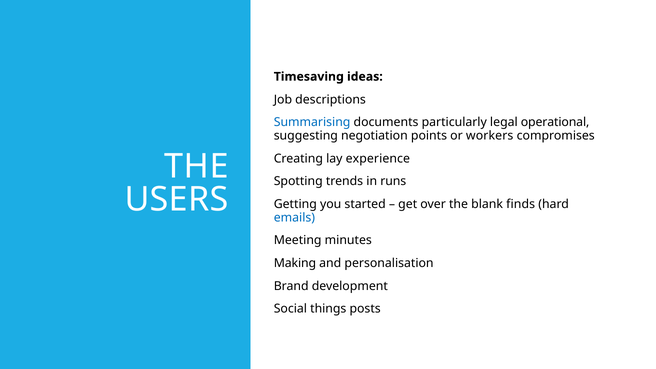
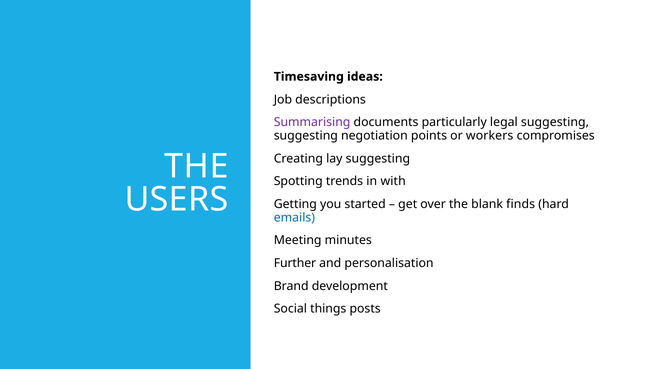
Summarising colour: blue -> purple (312, 122)
legal operational: operational -> suggesting (555, 122)
lay experience: experience -> suggesting (378, 158)
runs: runs -> with (393, 181)
Making: Making -> Further (295, 263)
